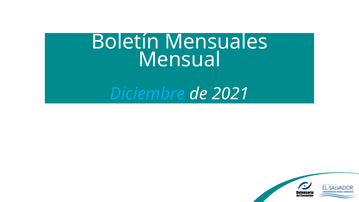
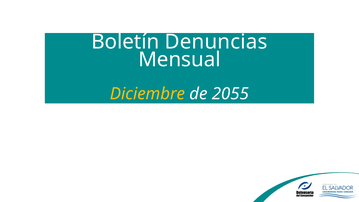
Mensuales: Mensuales -> Denuncias (216, 42)
Diciembre colour: light blue -> yellow (148, 94)
2021: 2021 -> 2055 (230, 94)
